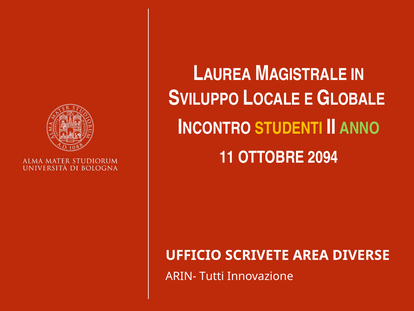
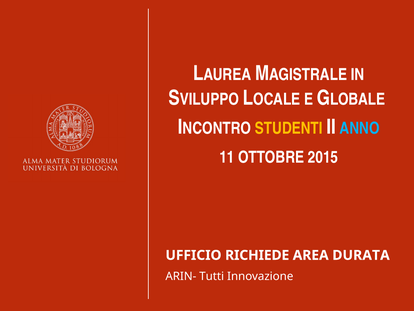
ANNO colour: light green -> light blue (360, 128)
2094: 2094 -> 2015 (323, 157)
SCRIVETE: SCRIVETE -> RICHIEDE (257, 255)
DIVERSE: DIVERSE -> DURATA (361, 255)
